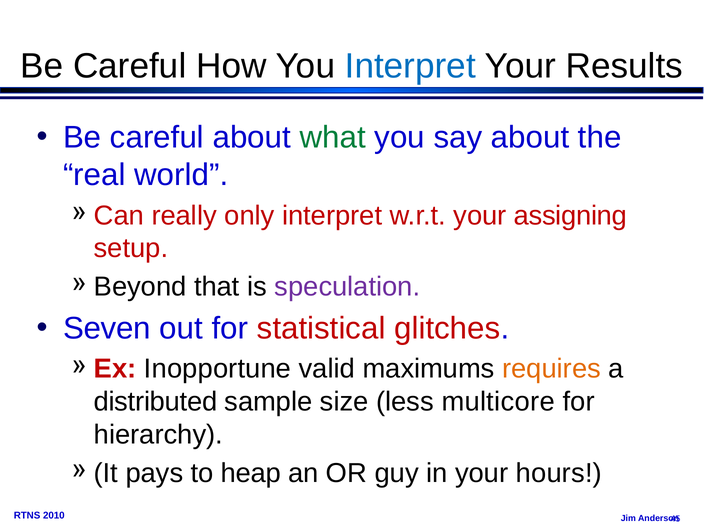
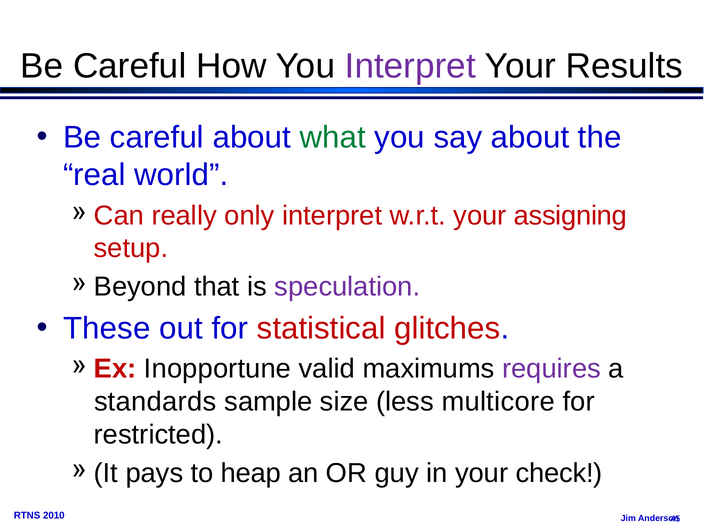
Interpret colour: blue -> purple (410, 66)
Seven: Seven -> These (107, 329)
requires colour: orange -> purple (552, 369)
distributed: distributed -> standards (155, 402)
hierarchy: hierarchy -> restricted (158, 435)
hours: hours -> check (559, 473)
